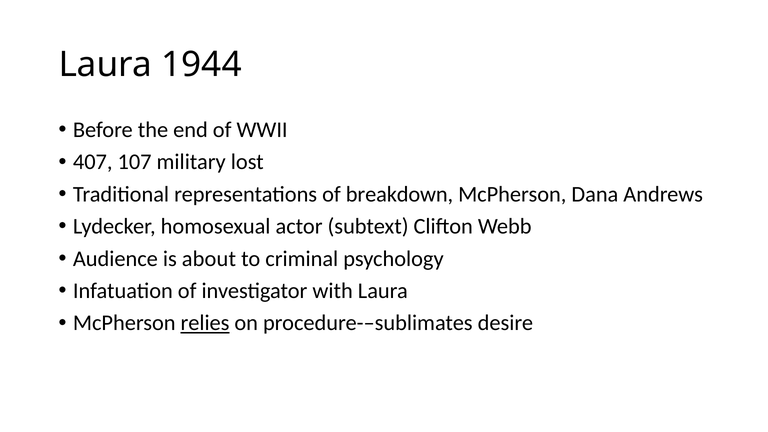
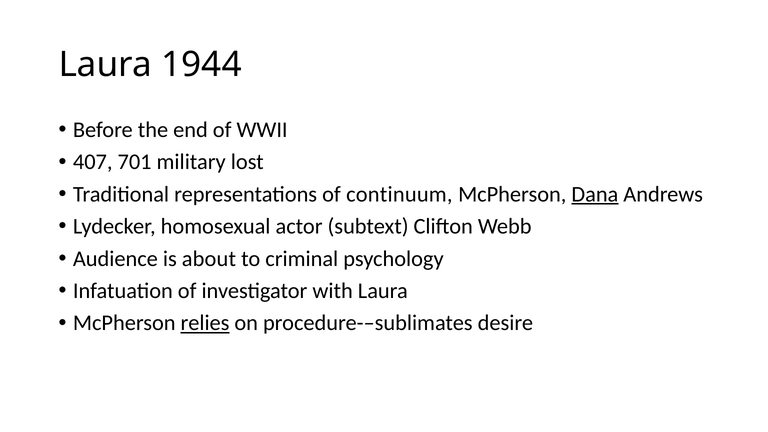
107: 107 -> 701 (135, 162)
breakdown: breakdown -> continuum (399, 194)
Dana underline: none -> present (595, 194)
